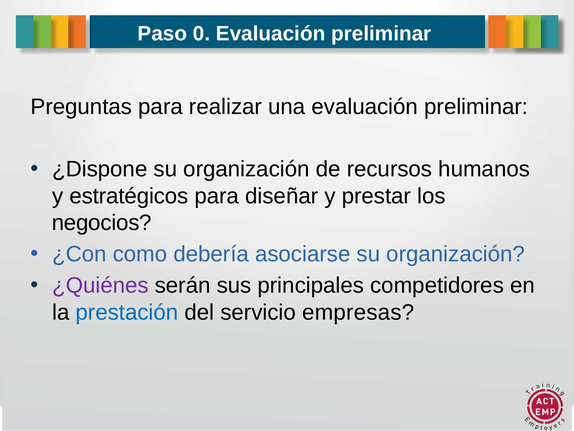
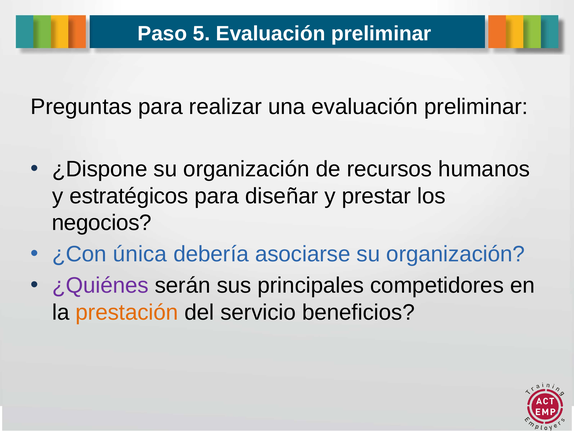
0: 0 -> 5 (202, 34)
como: como -> única (140, 254)
prestación colour: blue -> orange (127, 312)
empresas: empresas -> beneficios (358, 312)
